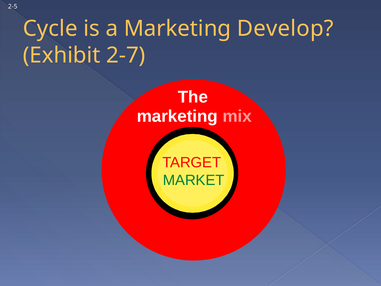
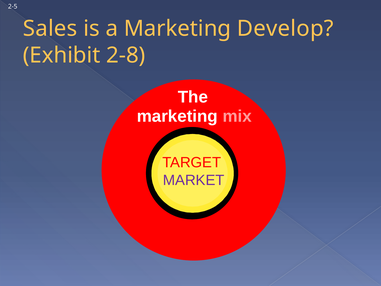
Cycle: Cycle -> Sales (50, 29)
2-7: 2-7 -> 2-8 (126, 55)
MARKET colour: green -> purple (194, 180)
